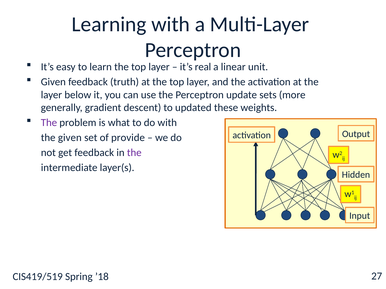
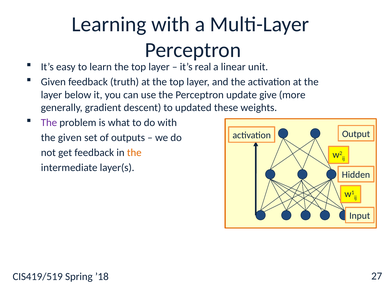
sets: sets -> give (268, 95)
provide: provide -> outputs (128, 138)
the colour: purple -> orange (134, 153)
